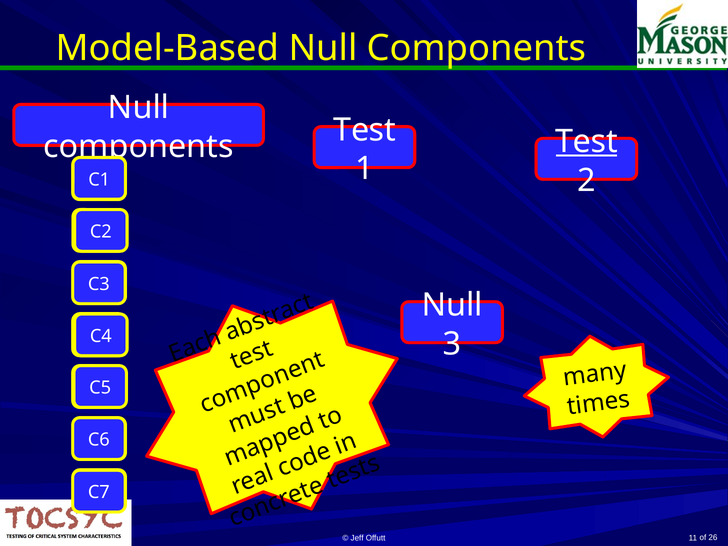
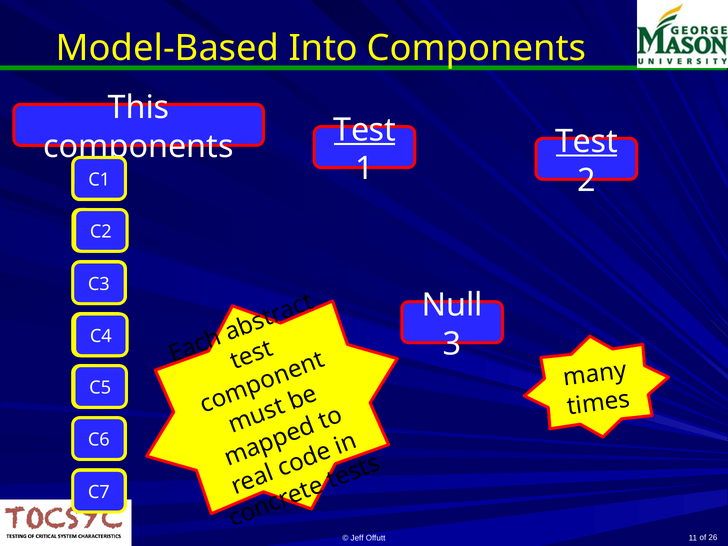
Model-Based Null: Null -> Into (323, 48)
Null: Null -> This (139, 108)
Test underline: none -> present (365, 130)
